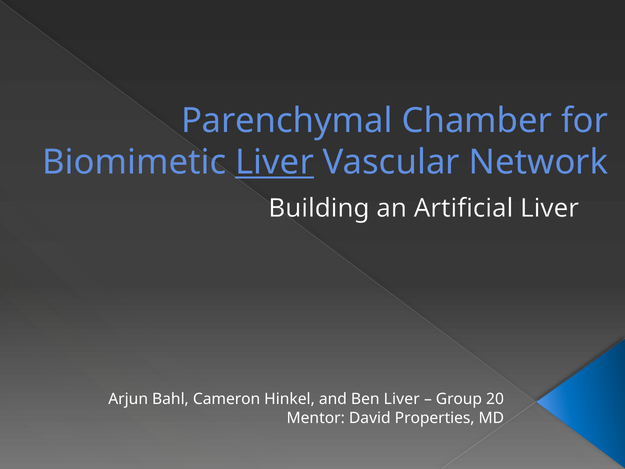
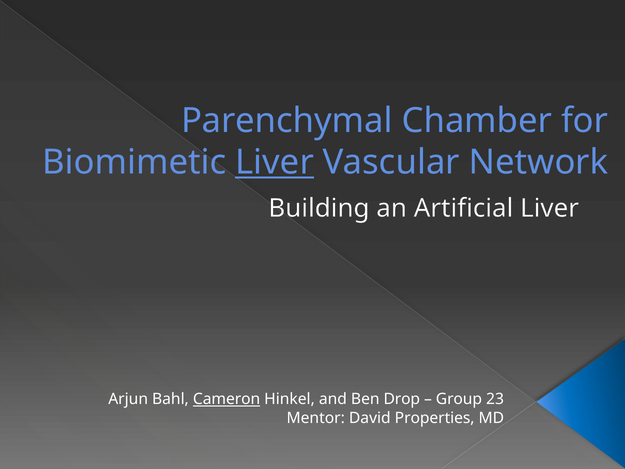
Cameron underline: none -> present (227, 399)
Ben Liver: Liver -> Drop (402, 399)
20: 20 -> 23 (495, 399)
